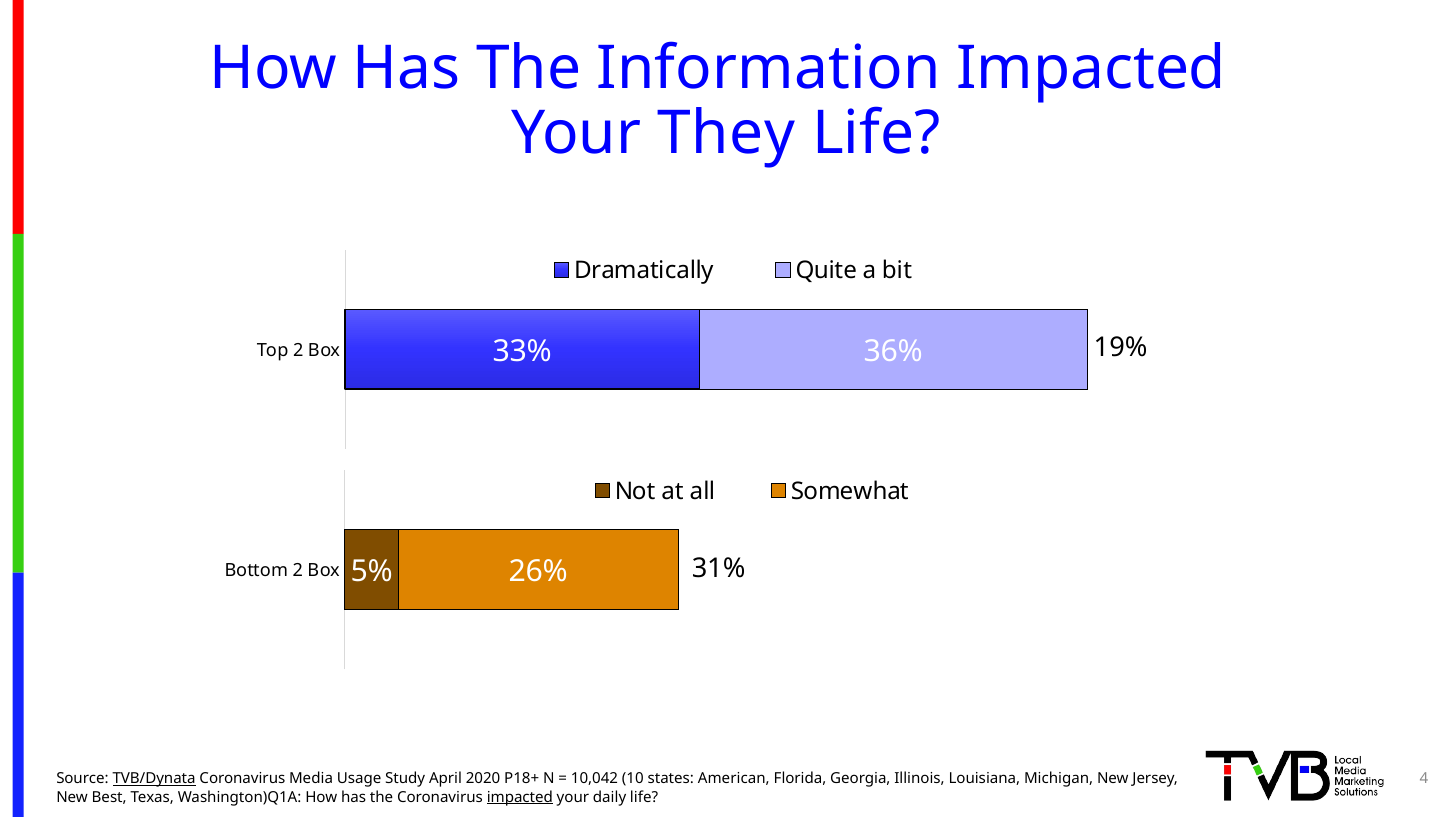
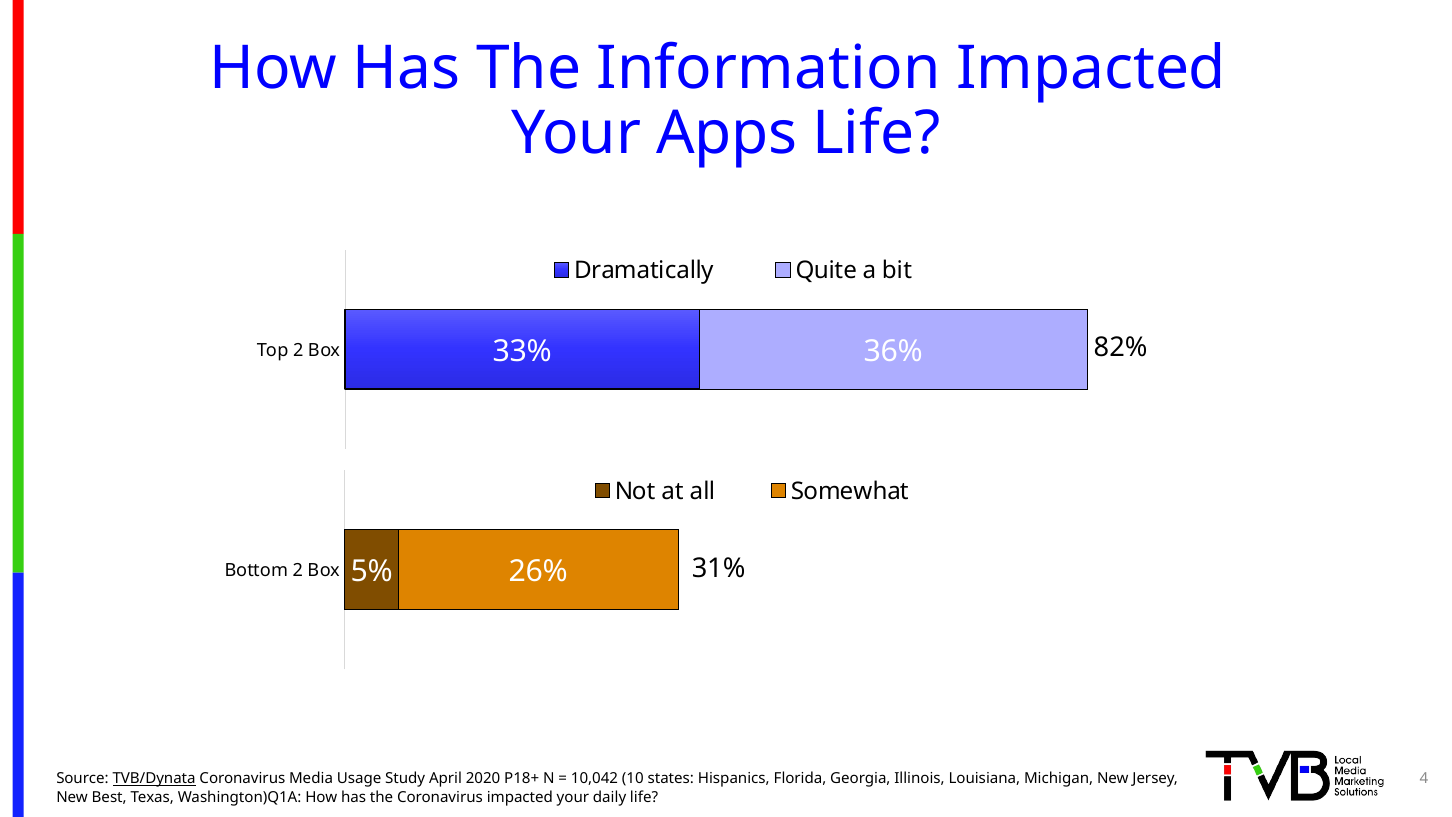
They: They -> Apps (727, 133)
19%: 19% -> 82% (1121, 348)
American: American -> Hispanics (734, 779)
impacted underline: present -> none (520, 797)
